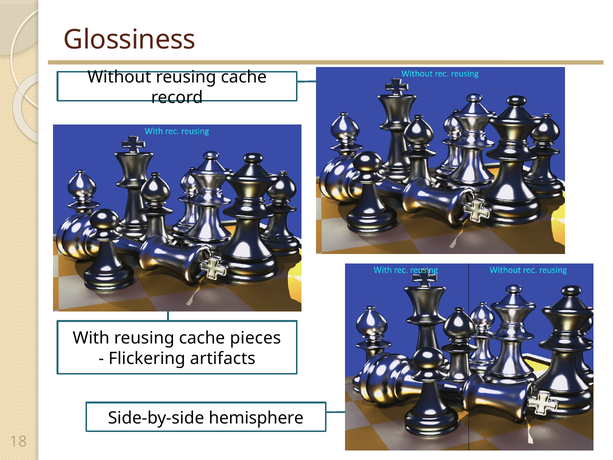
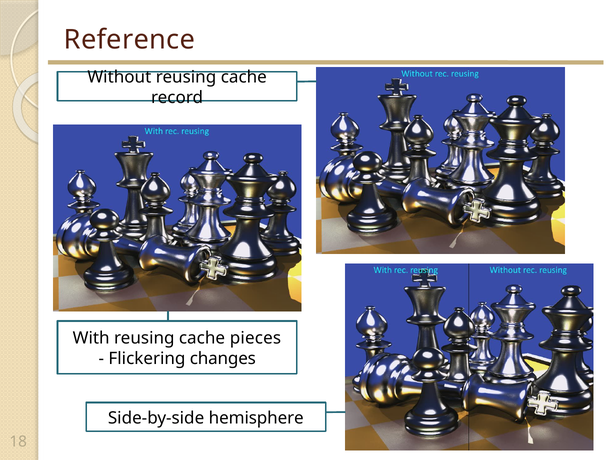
Glossiness: Glossiness -> Reference (129, 40)
artifacts: artifacts -> changes (223, 359)
